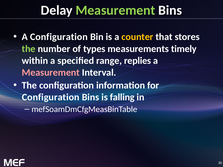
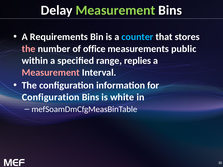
A Configuration: Configuration -> Requirements (59, 37)
counter colour: yellow -> light blue (137, 37)
the colour: light green -> pink (29, 49)
types: types -> office (94, 49)
timely: timely -> public (184, 49)
falling: falling -> white (122, 97)
